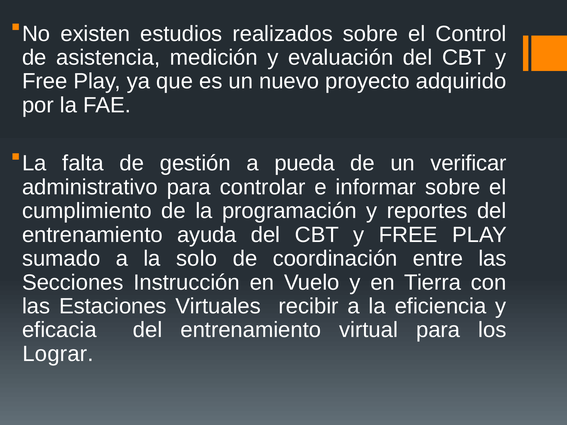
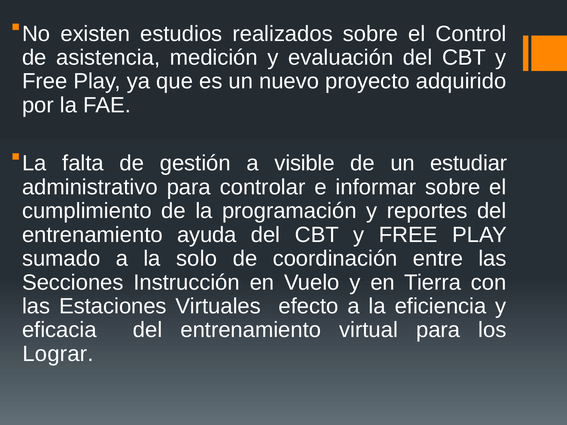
pueda: pueda -> visible (305, 163)
verificar: verificar -> estudiar (469, 163)
recibir: recibir -> efecto (309, 306)
